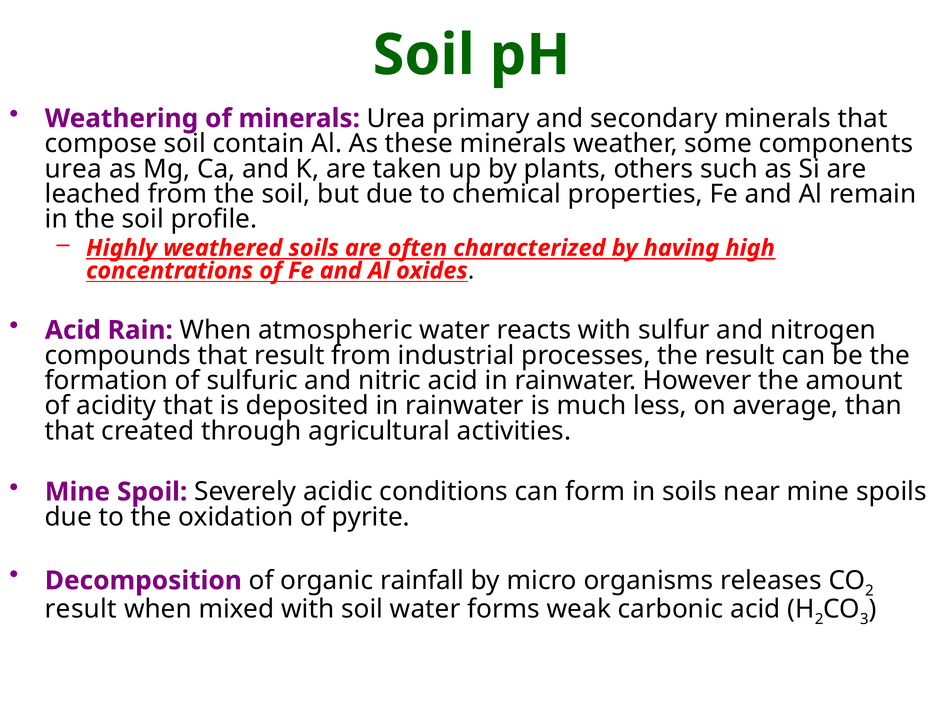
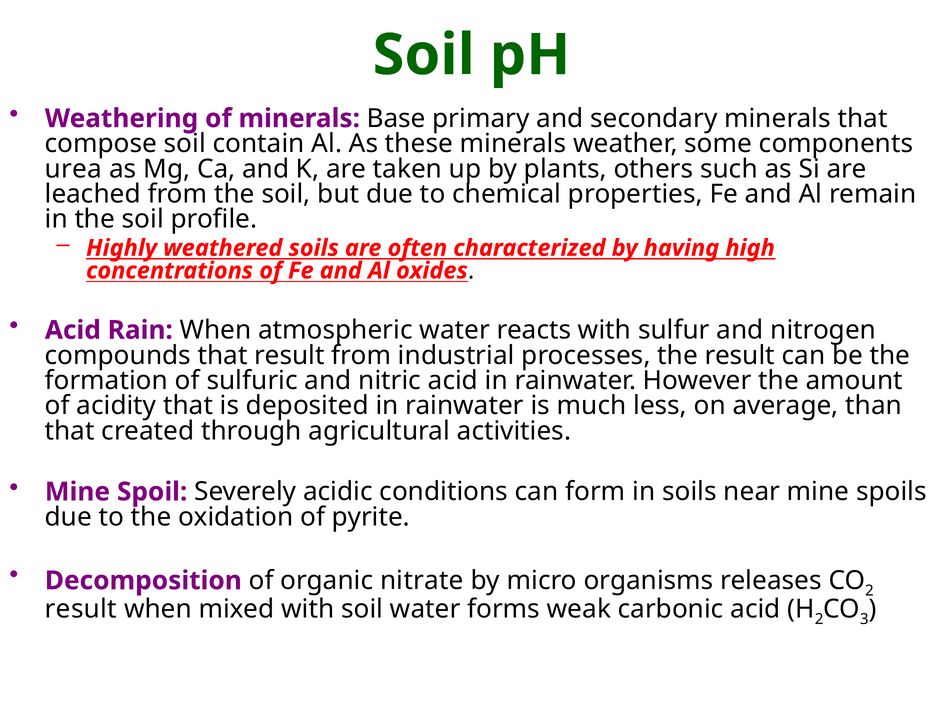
minerals Urea: Urea -> Base (396, 118)
rainfall: rainfall -> nitrate (422, 580)
